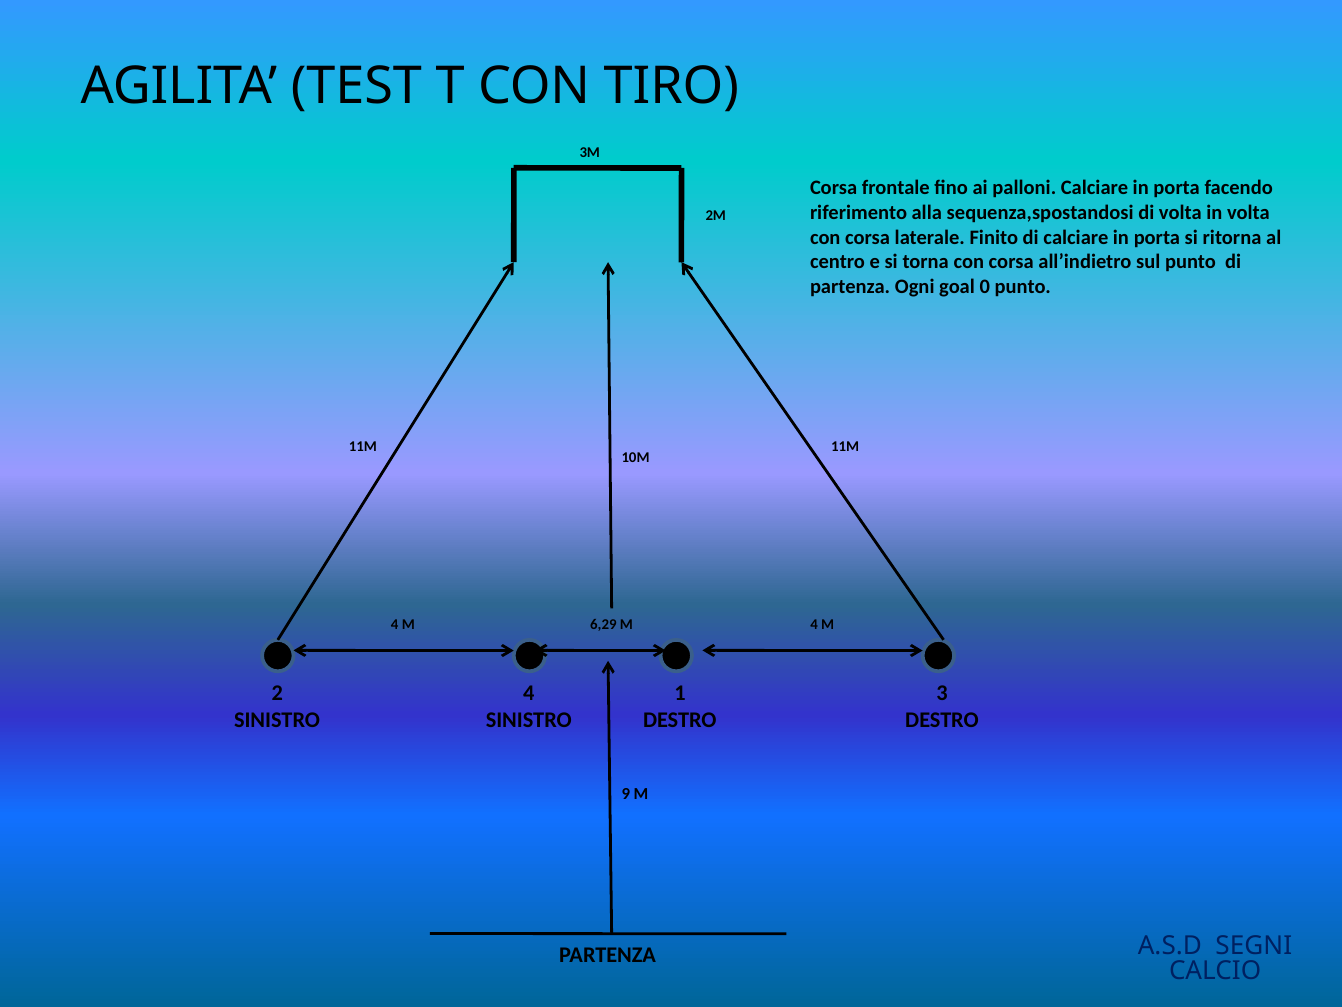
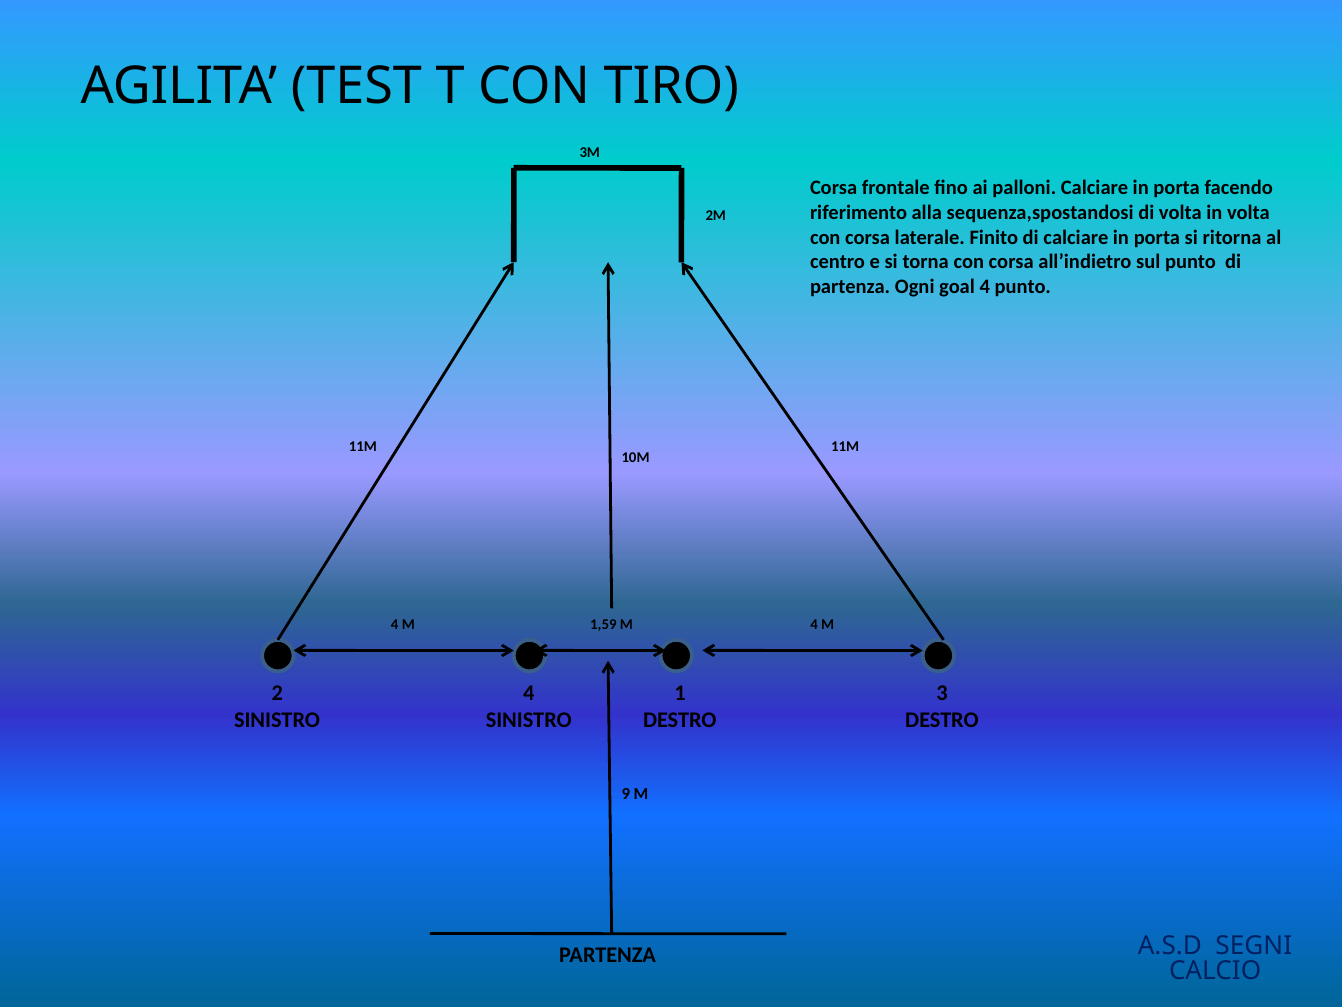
goal 0: 0 -> 4 (985, 287)
6,29: 6,29 -> 1,59 (603, 625)
